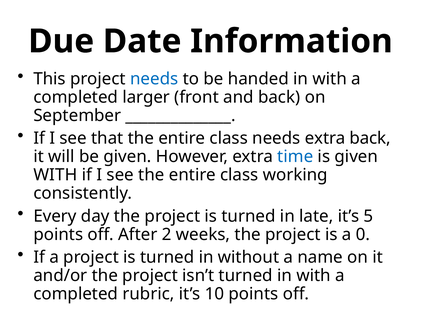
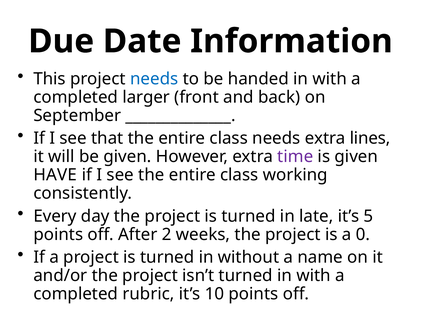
extra back: back -> lines (370, 138)
time colour: blue -> purple (295, 157)
WITH: WITH -> HAVE (55, 175)
